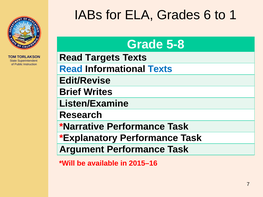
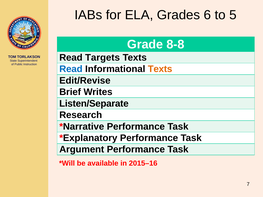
1: 1 -> 5 (233, 15)
5-8: 5-8 -> 8-8 (175, 44)
Texts colour: blue -> orange (160, 69)
Listen/Examine: Listen/Examine -> Listen/Separate (94, 104)
